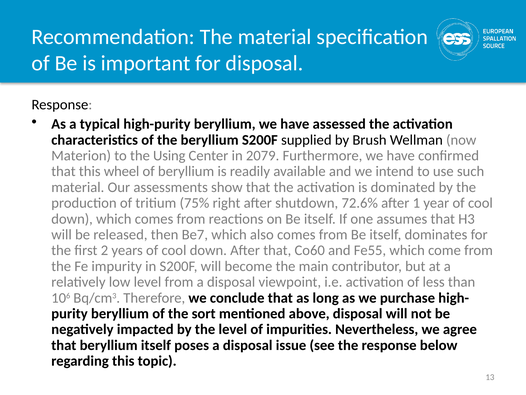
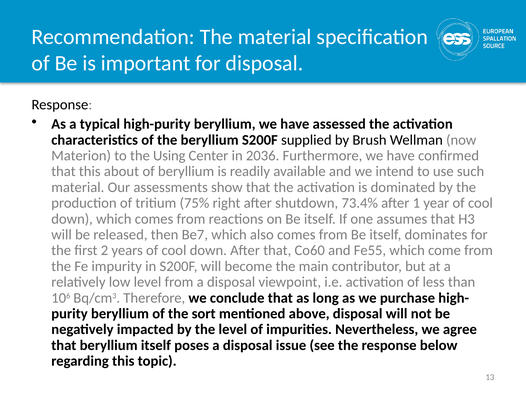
2079: 2079 -> 2036 (263, 156)
wheel: wheel -> about (121, 171)
72.6%: 72.6% -> 73.4% (360, 203)
